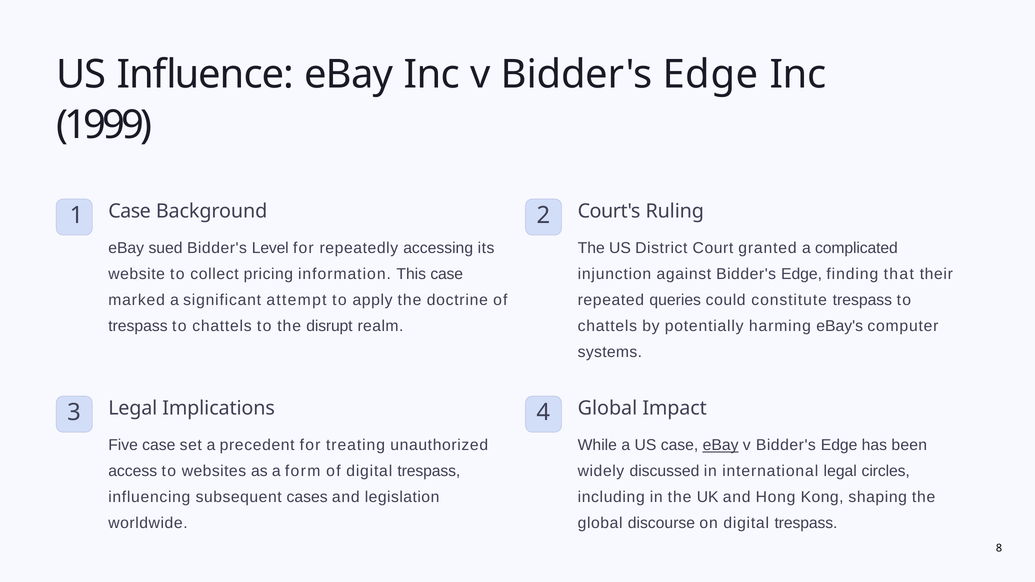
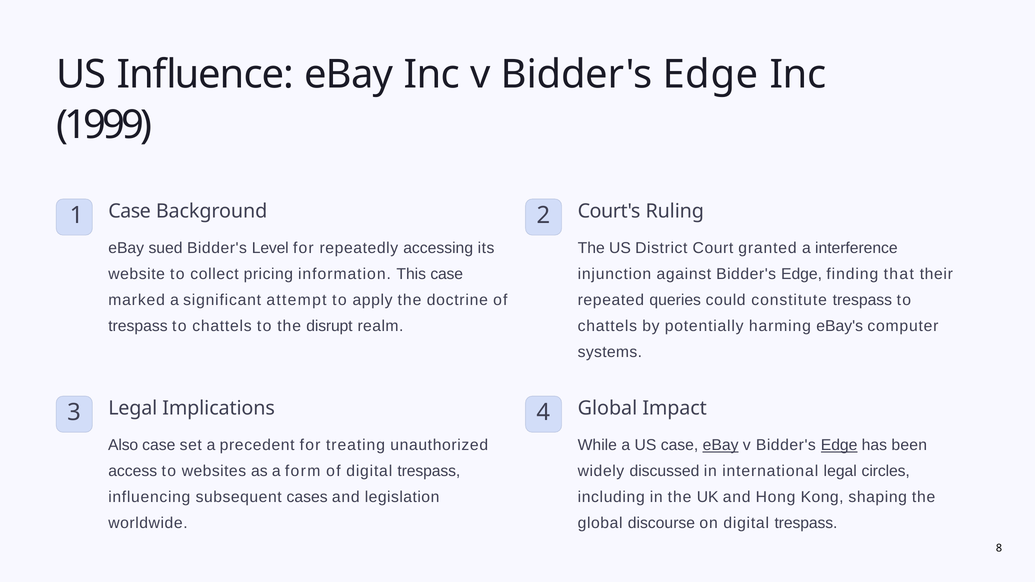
complicated: complicated -> interference (856, 248)
Five: Five -> Also (123, 445)
Edge underline: none -> present (839, 445)
